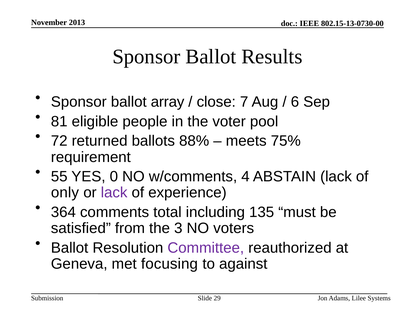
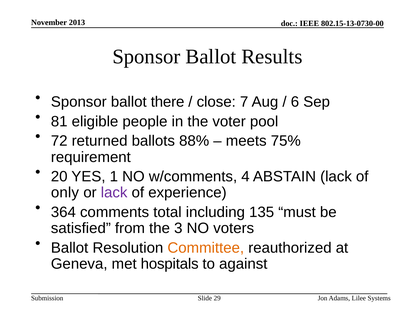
array: array -> there (168, 102)
55: 55 -> 20 (59, 177)
0: 0 -> 1 (114, 177)
Committee colour: purple -> orange (206, 248)
focusing: focusing -> hospitals (170, 264)
